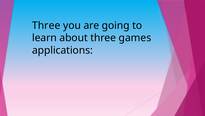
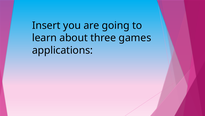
Three: Three -> Insert (46, 25)
